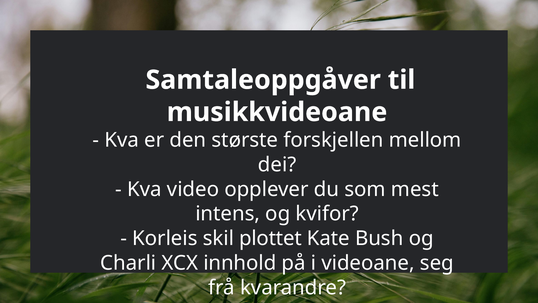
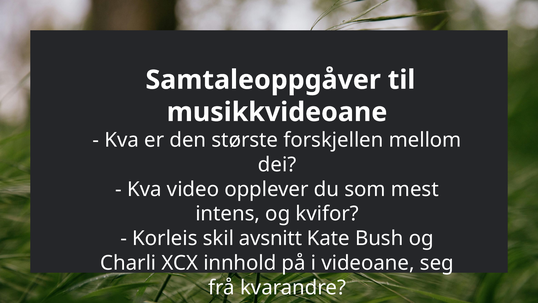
plottet: plottet -> avsnitt (271, 238)
